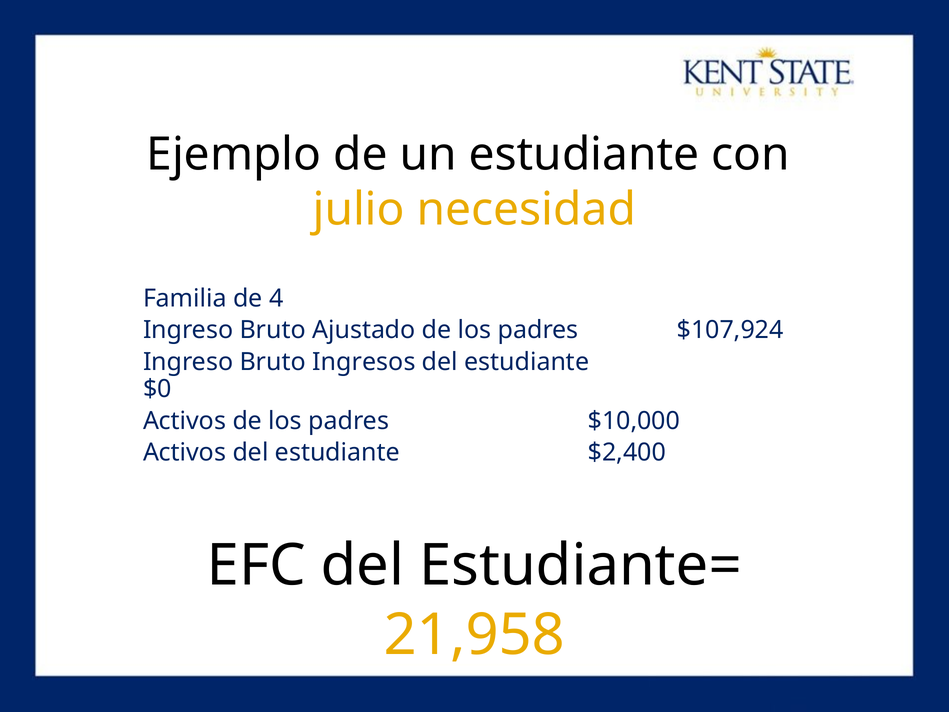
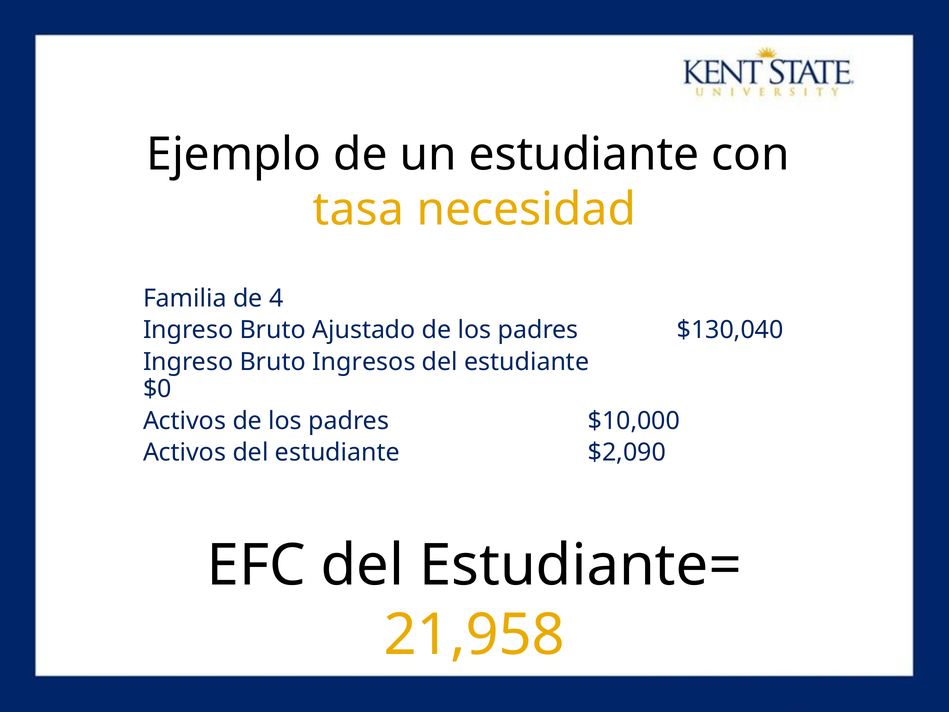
julio: julio -> tasa (359, 210)
$107,924: $107,924 -> $130,040 (730, 330)
$2,400: $2,400 -> $2,090 (627, 452)
